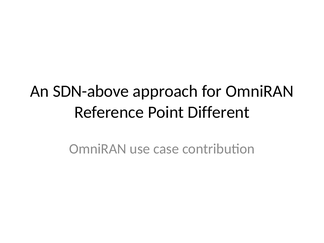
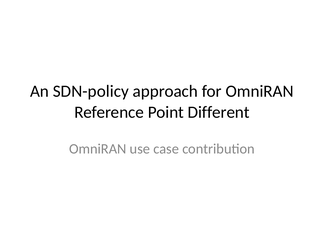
SDN-above: SDN-above -> SDN-policy (91, 91)
